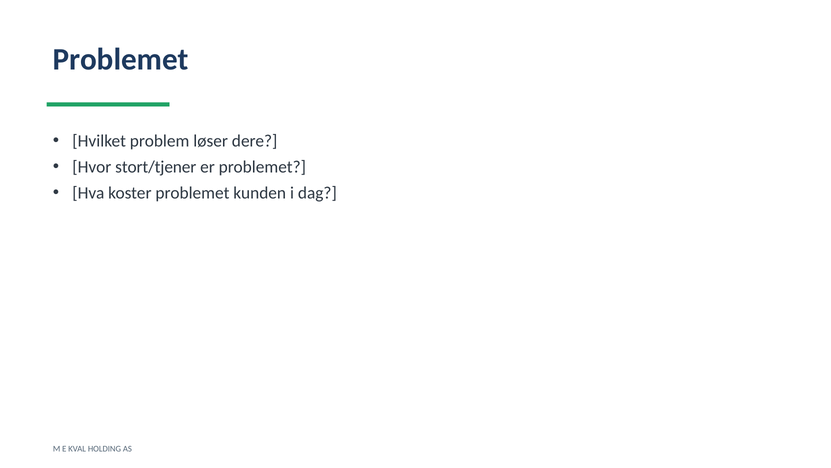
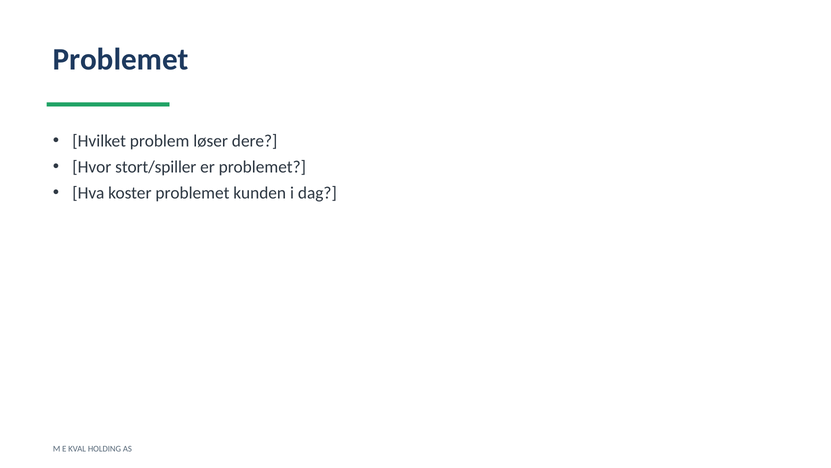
stort/tjener: stort/tjener -> stort/spiller (156, 167)
